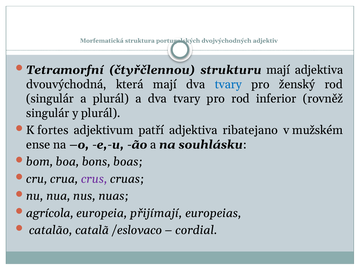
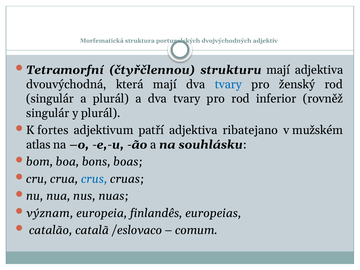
ense: ense -> atlas (38, 145)
crus colour: purple -> blue (94, 179)
agrícola: agrícola -> význam (50, 213)
přijímají: přijímají -> finlandês (156, 213)
cordial: cordial -> comum (196, 230)
